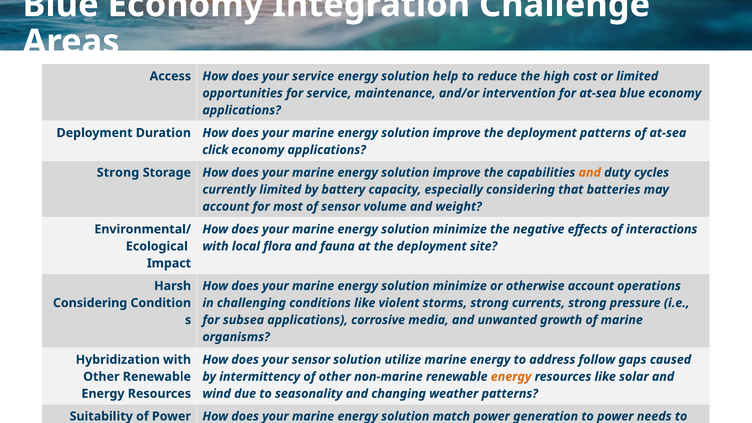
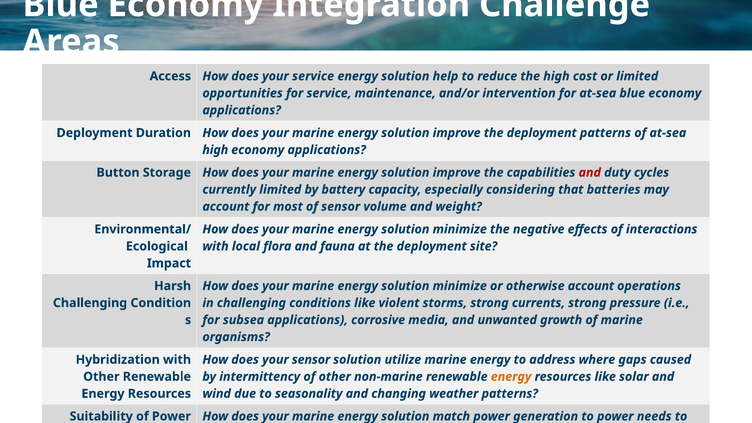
click: click -> high (215, 150)
Strong: Strong -> Button (118, 173)
and colour: orange -> red (590, 173)
Considering: Considering -> Challenging (90, 303)
follow: follow -> where (597, 360)
